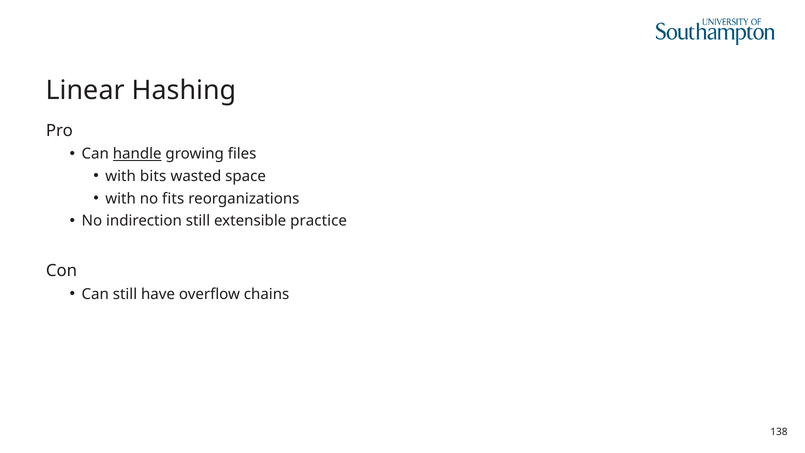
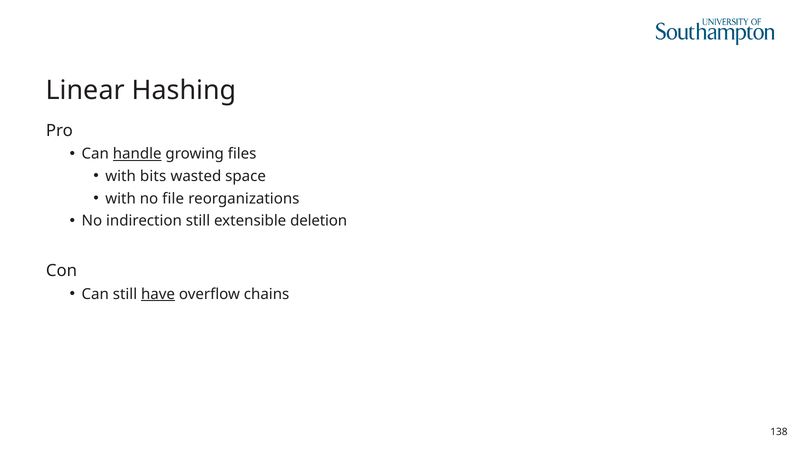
fits: fits -> file (173, 198)
practice: practice -> deletion (319, 221)
have underline: none -> present (158, 294)
